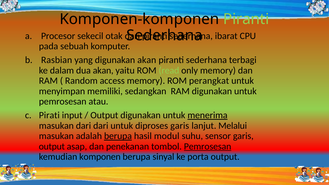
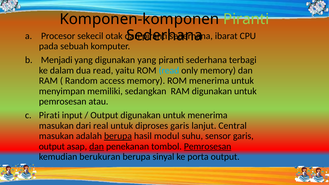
Rasbian: Rasbian -> Menjadi (57, 60)
digunakan akan: akan -> yang (147, 60)
dua akan: akan -> read (103, 70)
read colour: light green -> light blue (169, 70)
ROM perangkat: perangkat -> menerima (209, 81)
menerima underline: present -> none (208, 115)
dari dari: dari -> real (101, 126)
Melalui: Melalui -> Central (233, 126)
dan underline: none -> present (97, 146)
komponen: komponen -> berukuran (100, 157)
